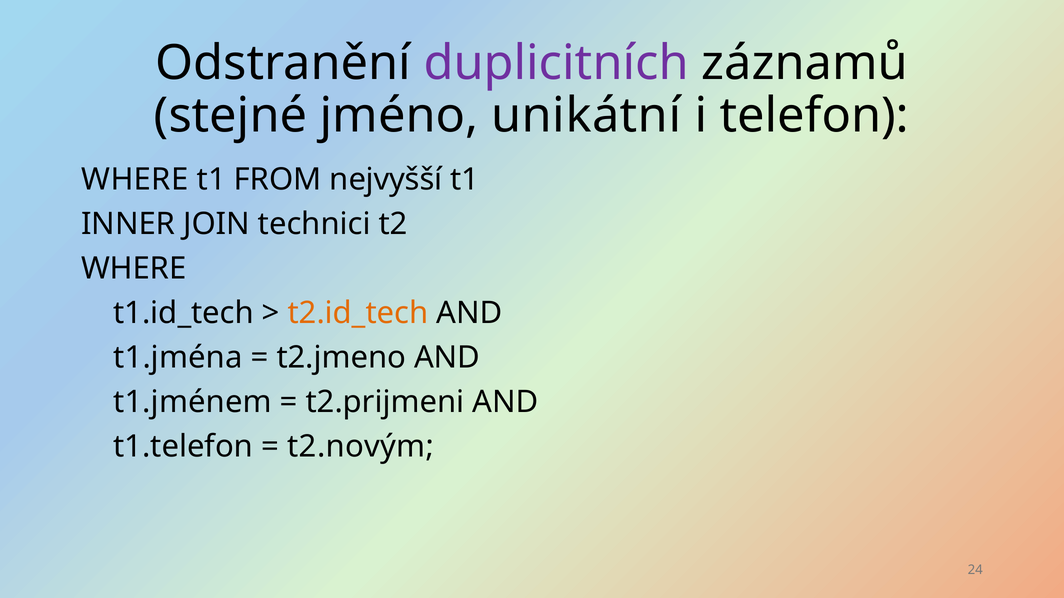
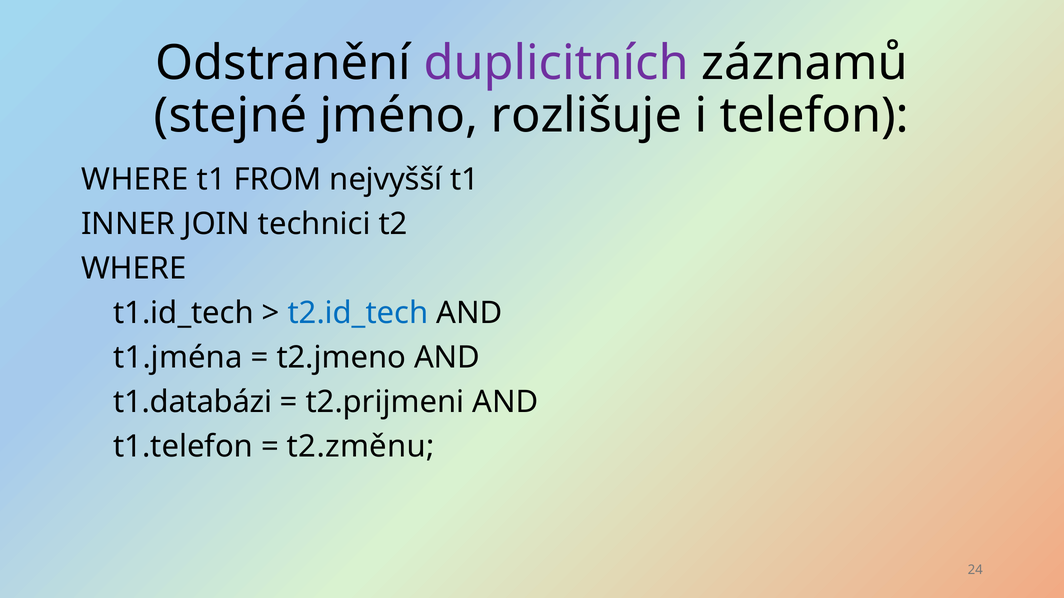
unikátní: unikátní -> rozlišuje (586, 116)
t2.id_tech colour: orange -> blue (358, 313)
t1.jménem: t1.jménem -> t1.databázi (193, 403)
t2.novým: t2.novým -> t2.změnu (361, 447)
